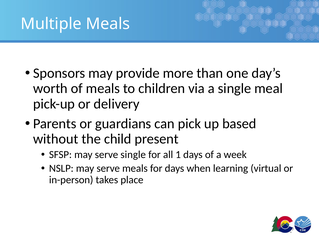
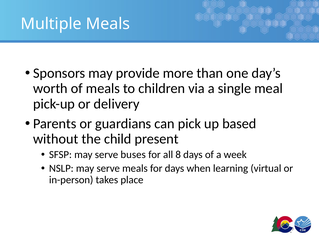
serve single: single -> buses (133, 154)
1: 1 -> 8 (178, 154)
